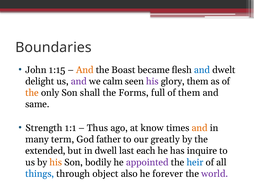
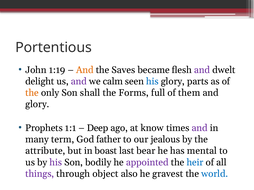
Boundaries: Boundaries -> Portentious (54, 48)
1:15: 1:15 -> 1:19 (57, 70)
Boast: Boast -> Saves (123, 70)
and colour: blue -> purple (202, 70)
his colour: purple -> blue (152, 82)
glory them: them -> parts (198, 82)
same: same -> glory (37, 104)
Strength: Strength -> Prophets (44, 128)
Thus: Thus -> Deep (98, 128)
and colour: orange -> purple (200, 128)
greatly: greatly -> jealous (165, 140)
extended: extended -> attribute (45, 151)
dwell: dwell -> boast (106, 151)
each: each -> bear (146, 151)
inquire: inquire -> mental (202, 151)
his colour: orange -> purple (56, 163)
things colour: blue -> purple (40, 174)
forever: forever -> gravest (168, 174)
world colour: purple -> blue (215, 174)
